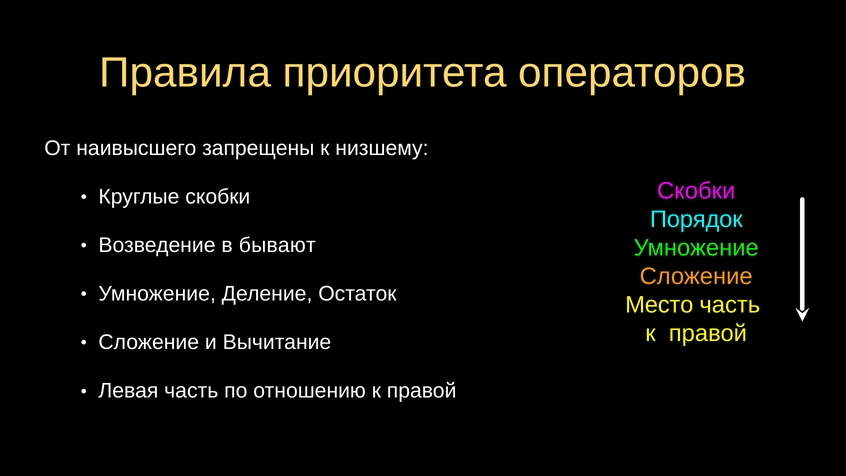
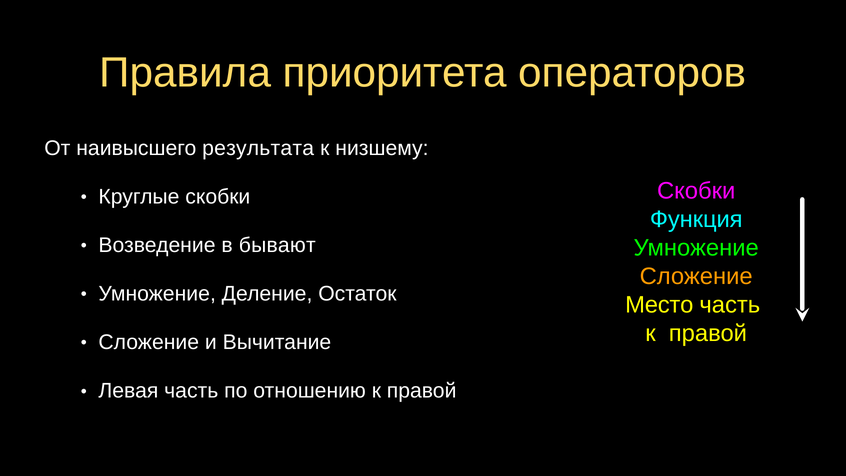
запрещены: запрещены -> результата (258, 148)
Порядок: Порядок -> Функция (696, 219)
